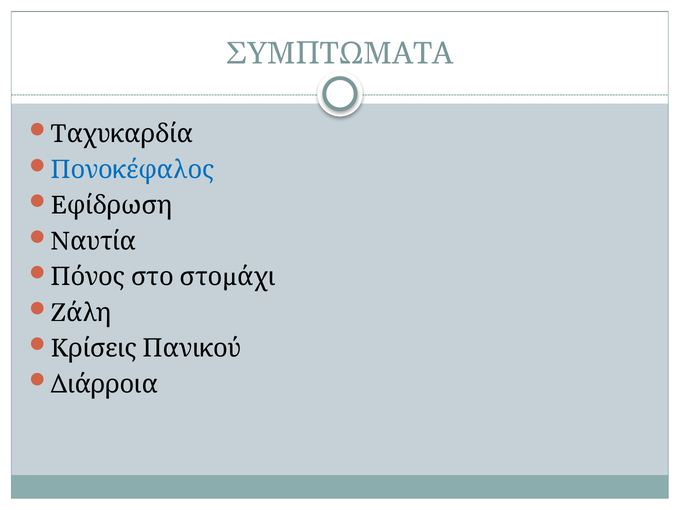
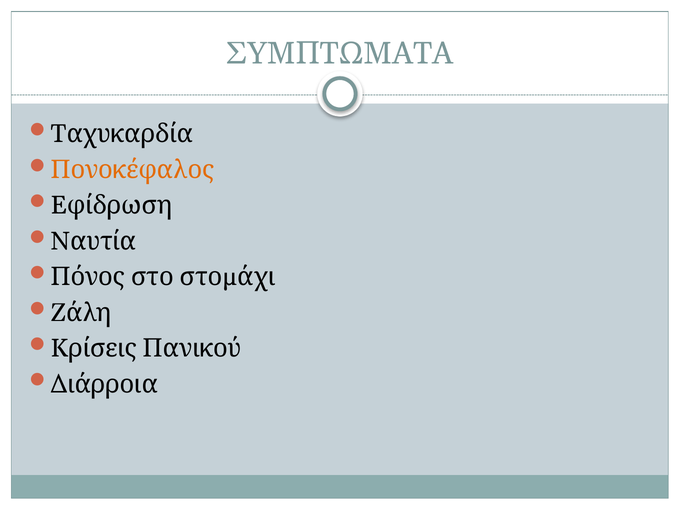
Πονοκέφαλος colour: blue -> orange (133, 170)
